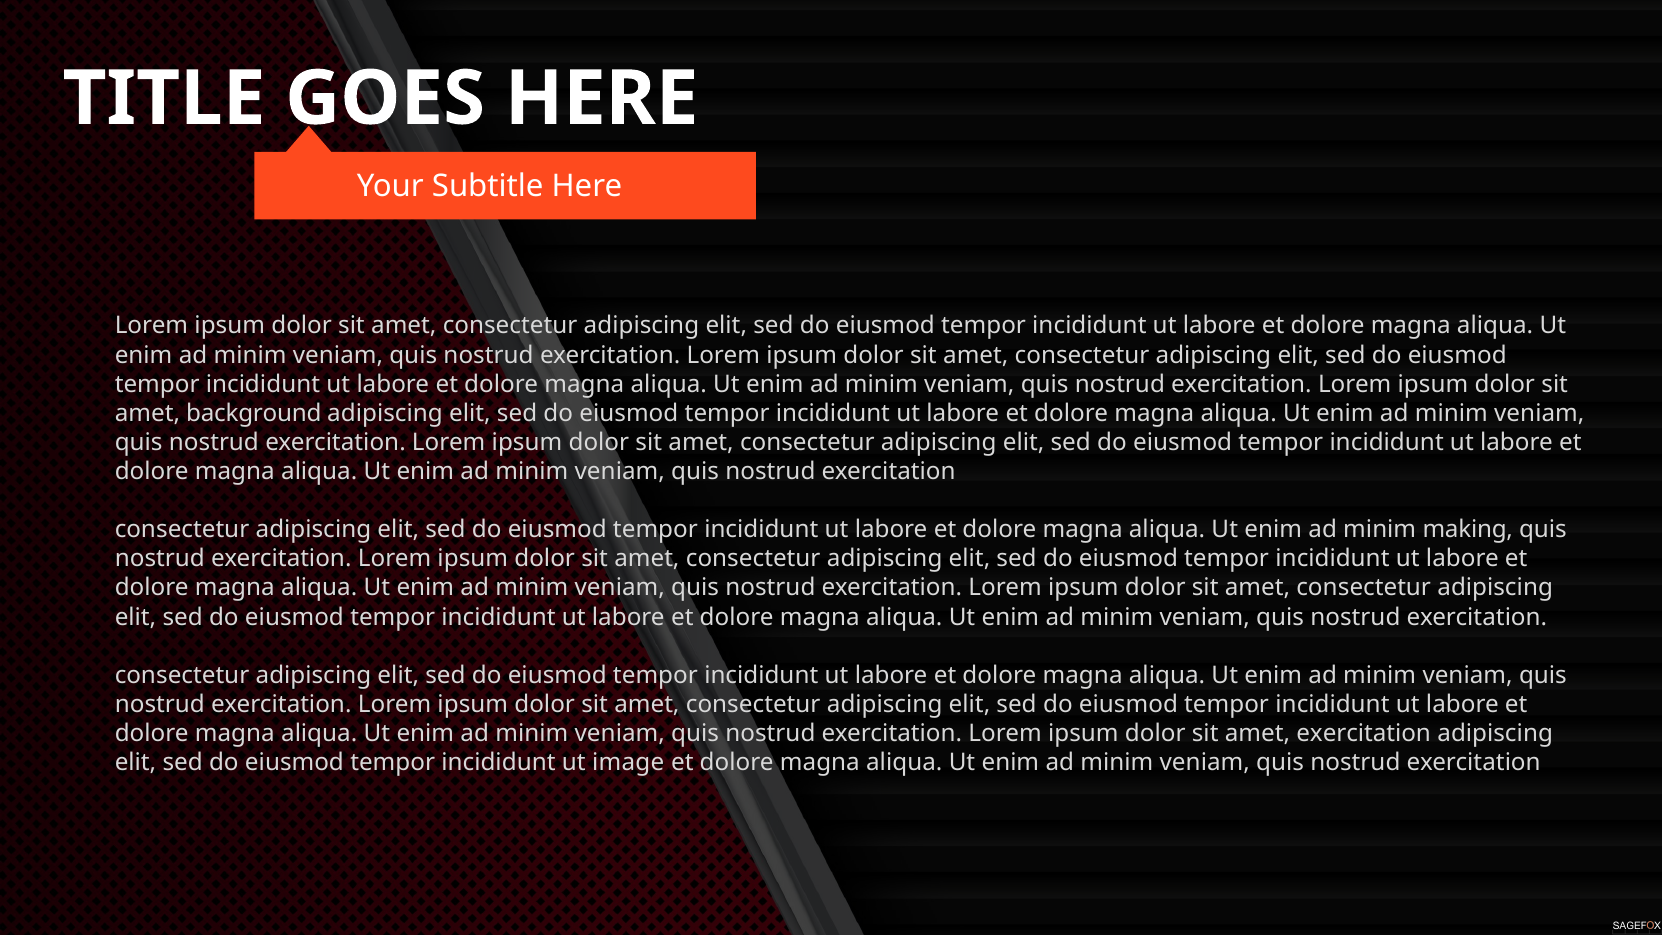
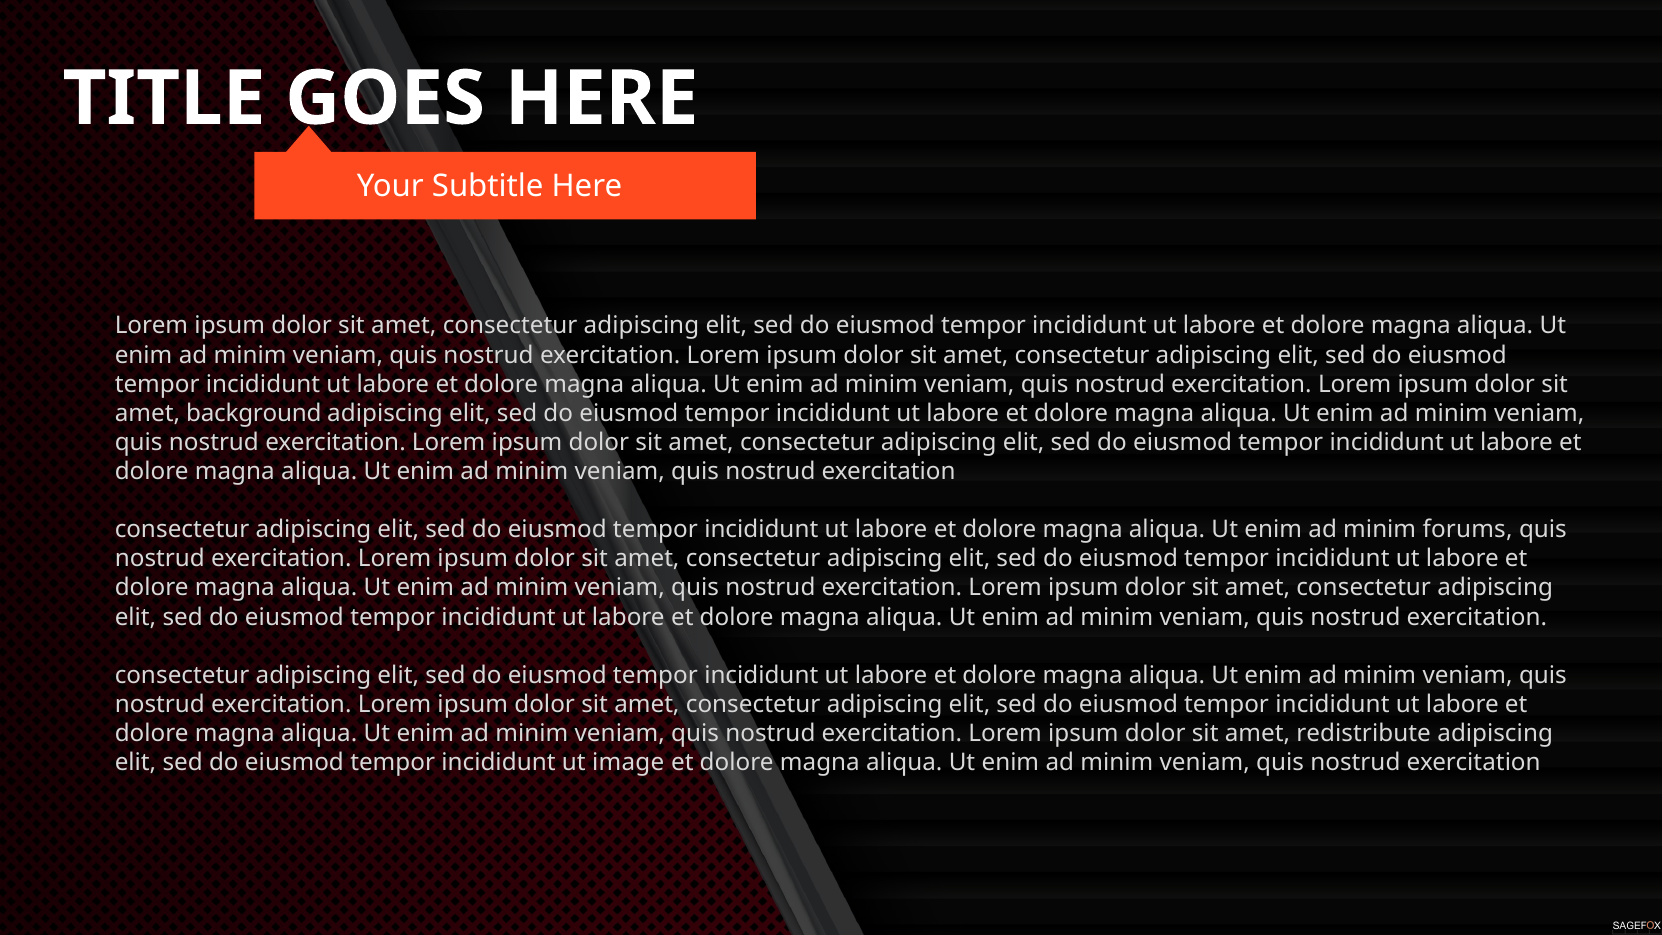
making: making -> forums (1468, 530)
amet exercitation: exercitation -> redistribute (1364, 733)
